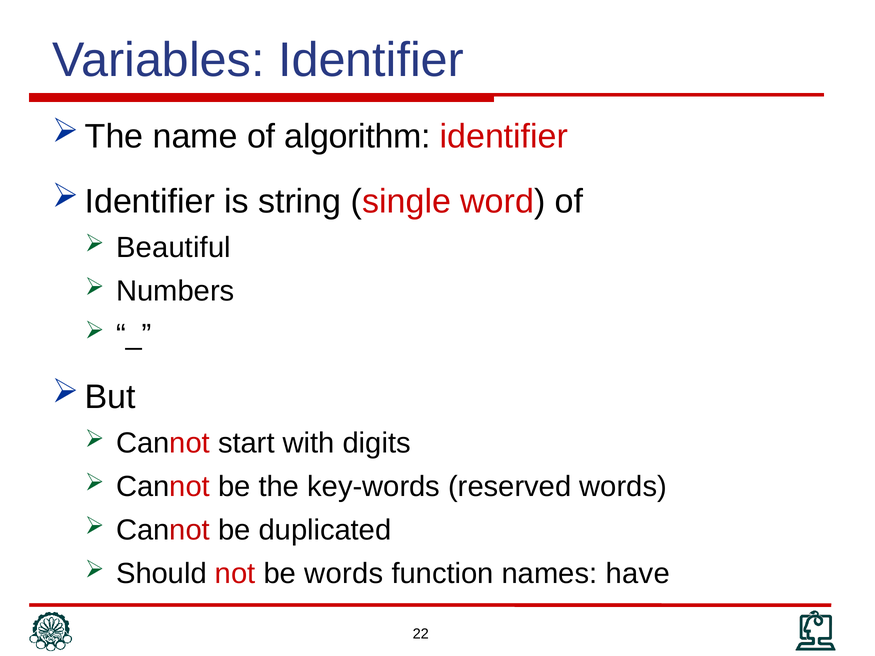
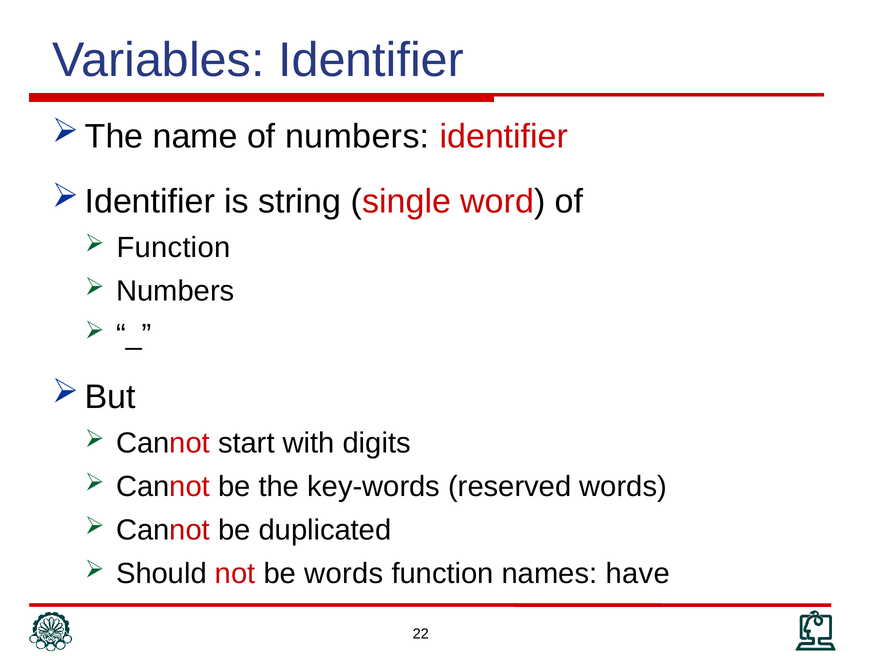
of algorithm: algorithm -> numbers (357, 136)
Beautiful: Beautiful -> Function (173, 248)
